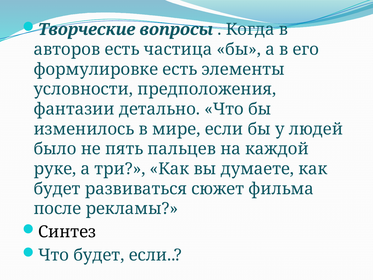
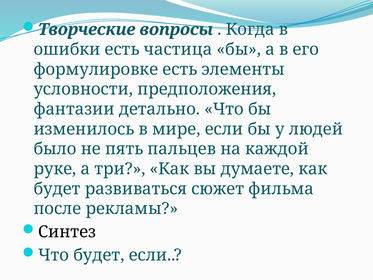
авторов: авторов -> ошибки (67, 49)
